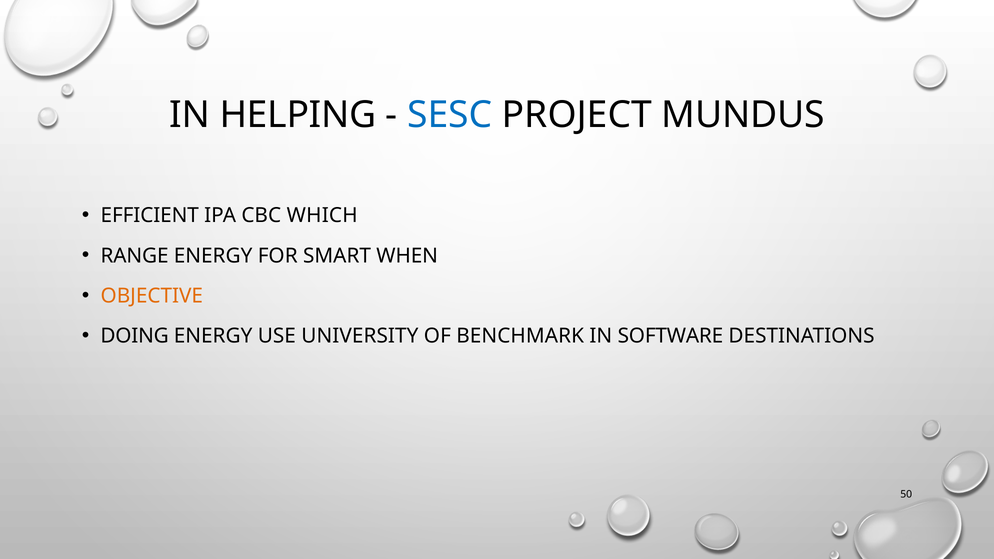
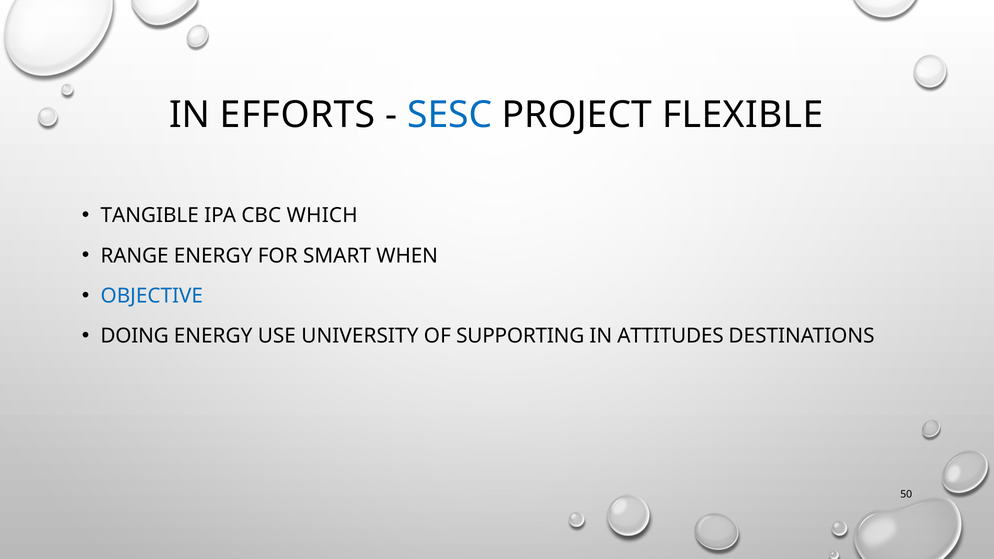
HELPING: HELPING -> EFFORTS (298, 115)
MUNDUS: MUNDUS -> FLEXIBLE (743, 115)
EFFICIENT: EFFICIENT -> TANGIBLE (150, 216)
OBJECTIVE colour: orange -> blue (152, 296)
BENCHMARK: BENCHMARK -> SUPPORTING (520, 336)
SOFTWARE: SOFTWARE -> ATTITUDES (670, 336)
